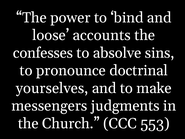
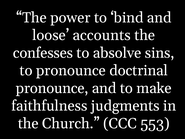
yourselves: yourselves -> pronounce (52, 88)
messengers: messengers -> faithfulness (49, 106)
